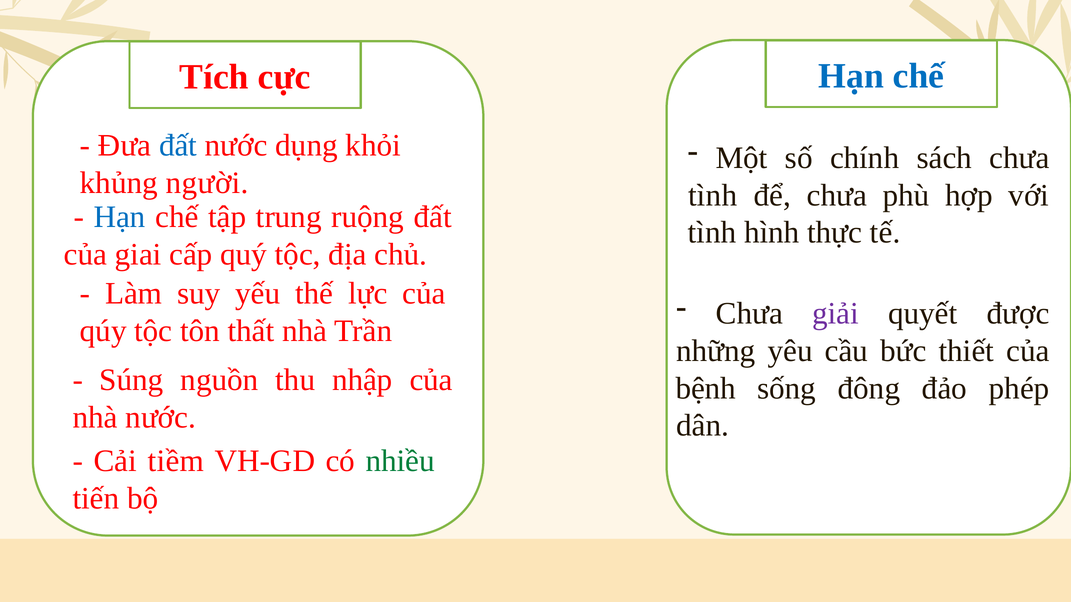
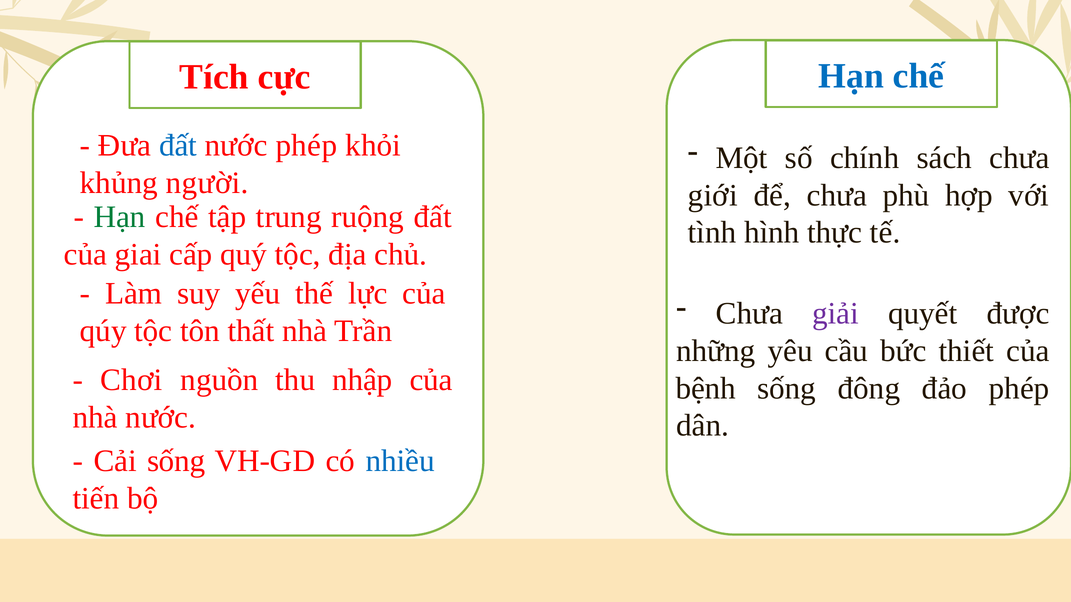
nước dụng: dụng -> phép (306, 146)
tình: tình -> giới (713, 195)
Hạn colour: blue -> green (120, 217)
Súng: Súng -> Chơi (131, 380)
Cải tiềm: tiềm -> sống (176, 462)
nhiều colour: green -> blue (400, 462)
